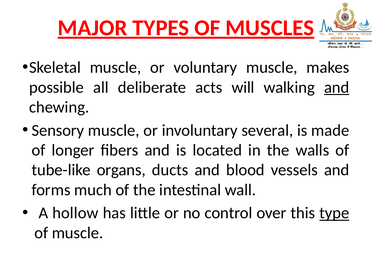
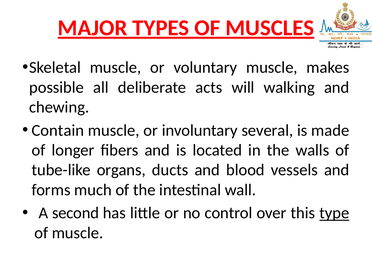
and underline: present -> none (337, 87)
Sensory: Sensory -> Contain (58, 130)
hollow: hollow -> second (76, 213)
